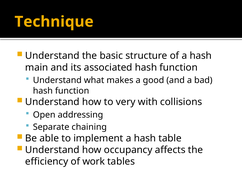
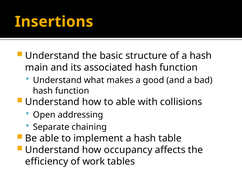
Technique: Technique -> Insertions (54, 22)
to very: very -> able (126, 102)
